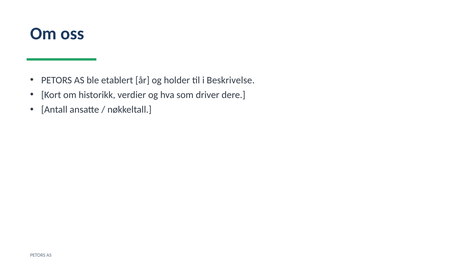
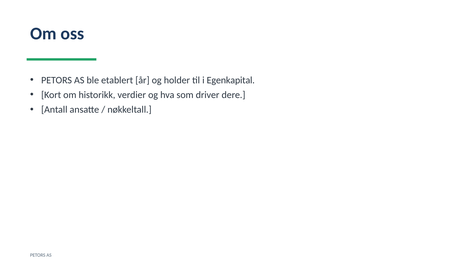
Beskrivelse: Beskrivelse -> Egenkapital (231, 80)
